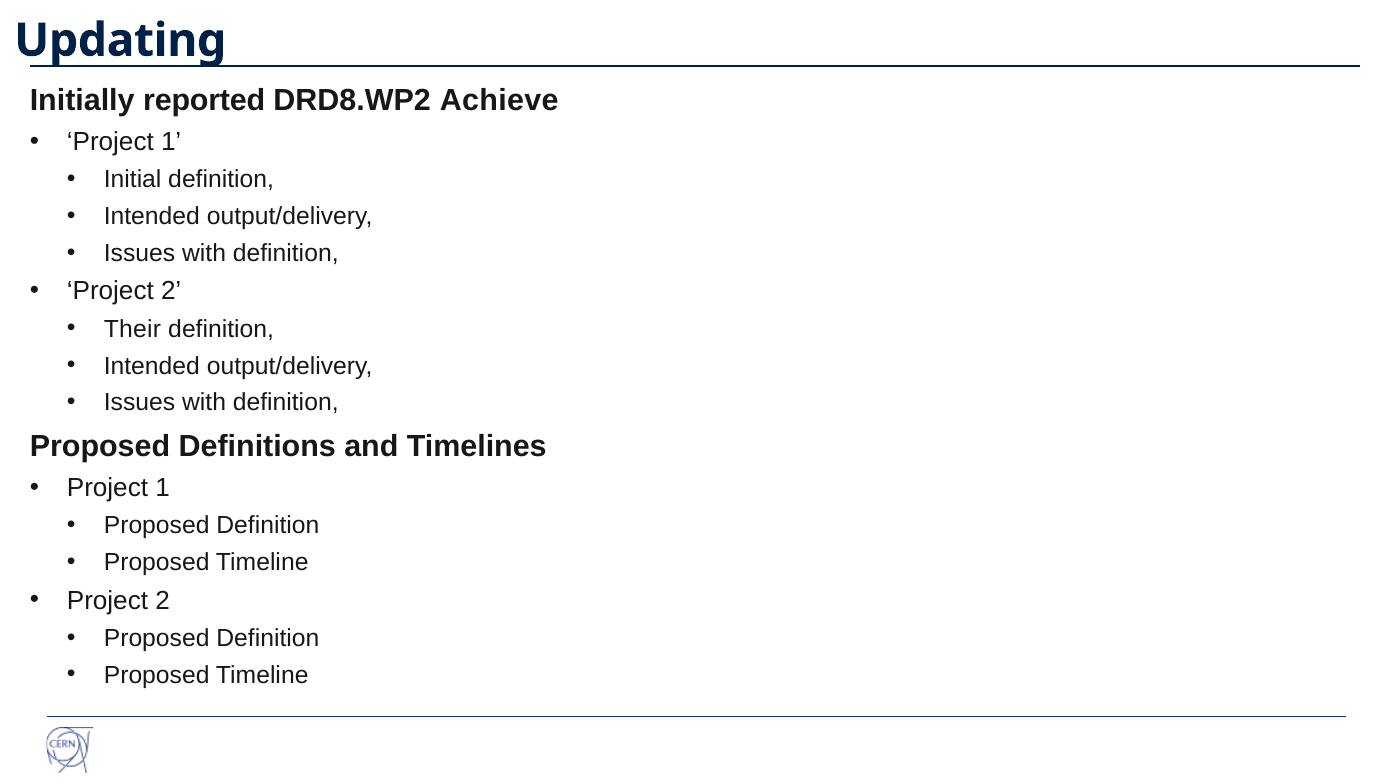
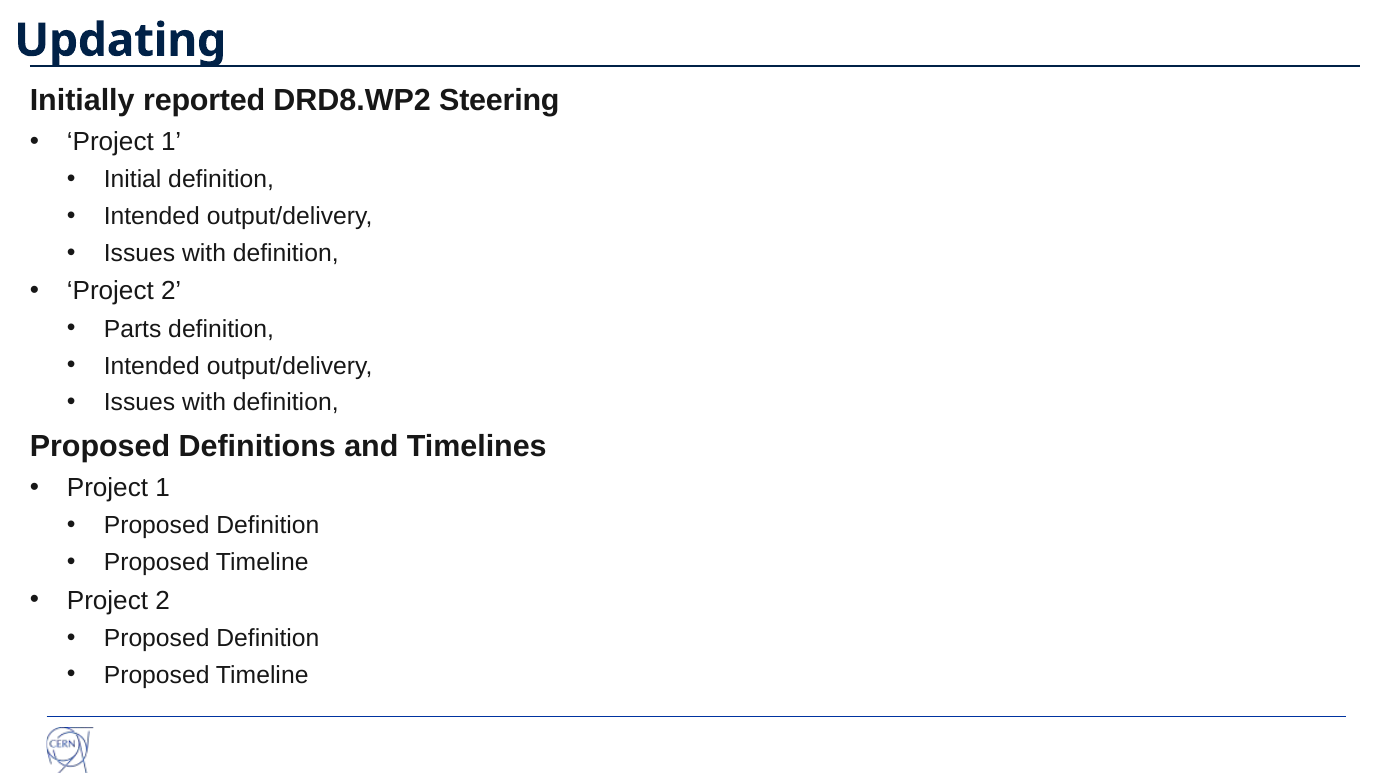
Achieve: Achieve -> Steering (499, 100)
Their: Their -> Parts (133, 329)
